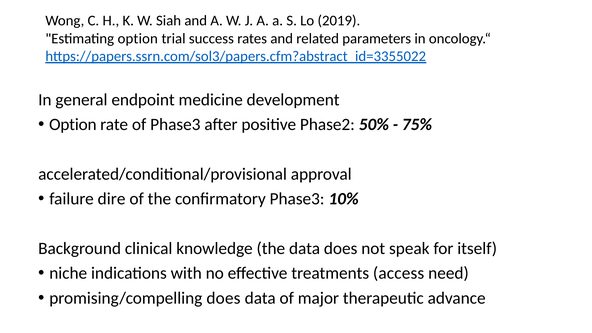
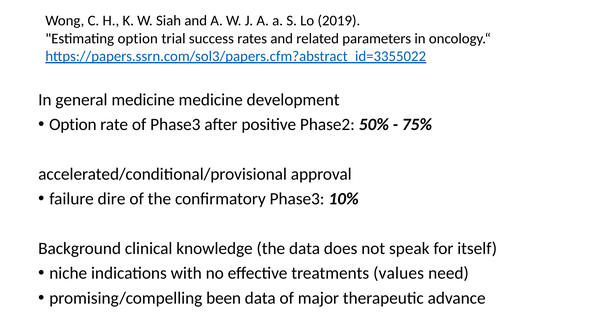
general endpoint: endpoint -> medicine (143, 100)
access: access -> values (399, 273)
promising/compelling does: does -> been (224, 298)
